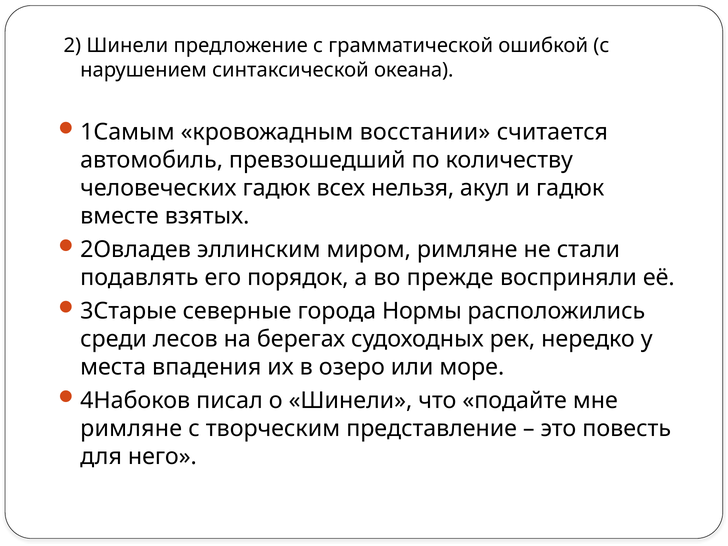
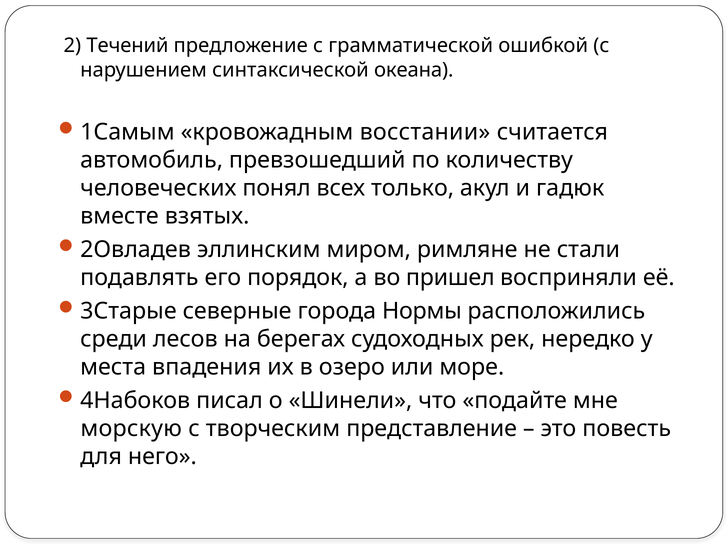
2 Шинели: Шинели -> Течений (127, 46)
человеческих гадюк: гадюк -> понял (277, 188)
нельзя: нельзя -> только (413, 188)
прежде: прежде -> пришел (450, 277)
римляне: римляне -> морскую (131, 429)
